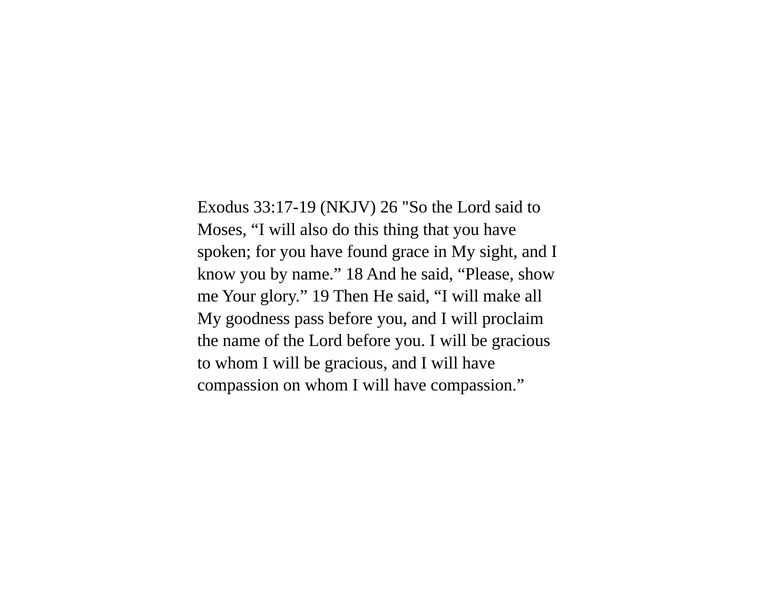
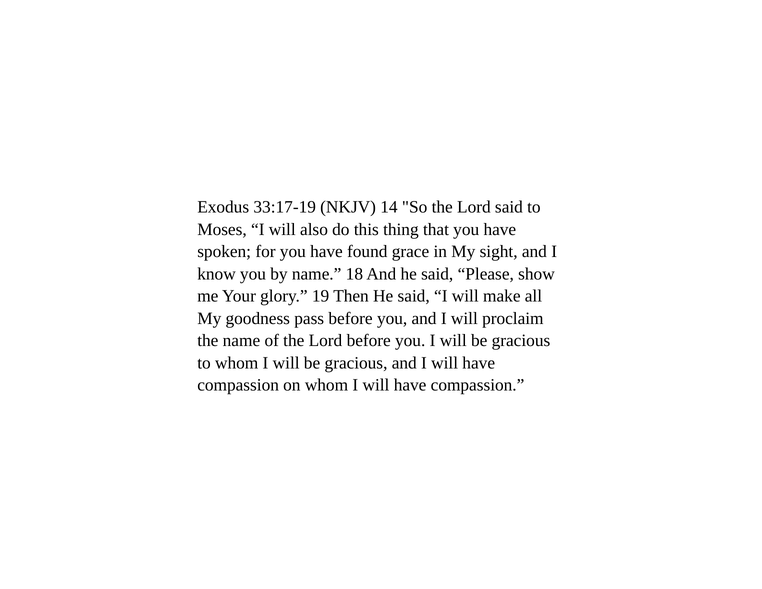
26: 26 -> 14 (389, 207)
